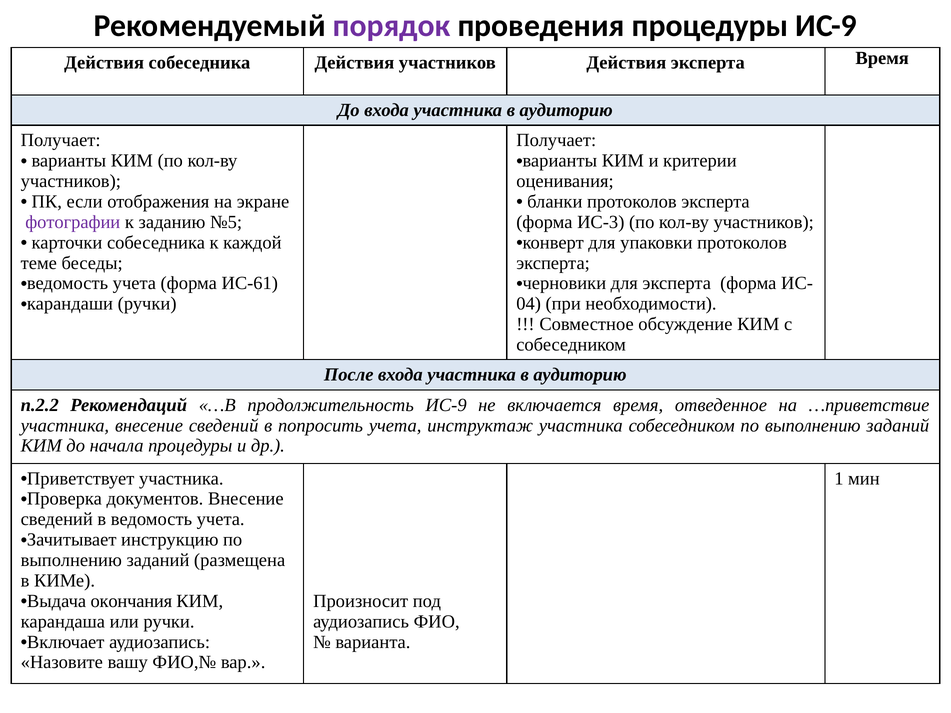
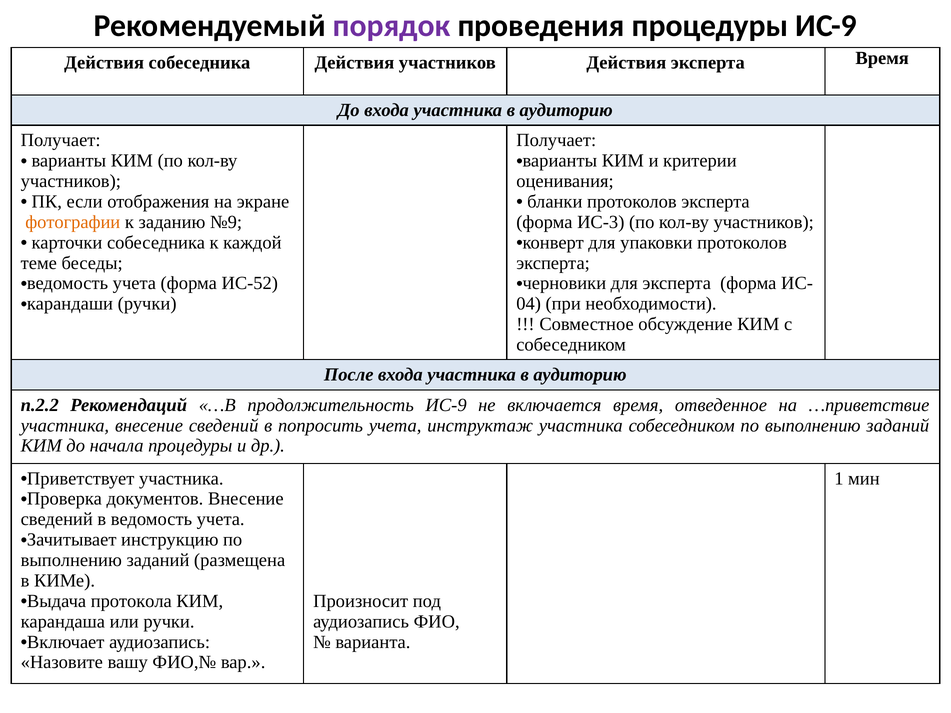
фотографии colour: purple -> orange (73, 222)
№5: №5 -> №9 (226, 222)
ИС-61: ИС-61 -> ИС-52 (250, 283)
окончания: окончания -> протокола (131, 601)
